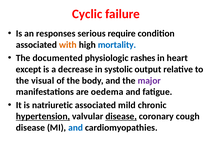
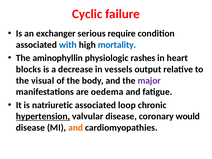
responses: responses -> exchanger (56, 33)
with colour: orange -> blue (68, 45)
documented: documented -> aminophyllin (58, 58)
except: except -> blocks (28, 69)
systolic: systolic -> vessels (119, 69)
mild: mild -> loop (127, 105)
disease underline: present -> none (121, 116)
cough: cough -> would (188, 116)
and colour: blue -> orange (76, 128)
